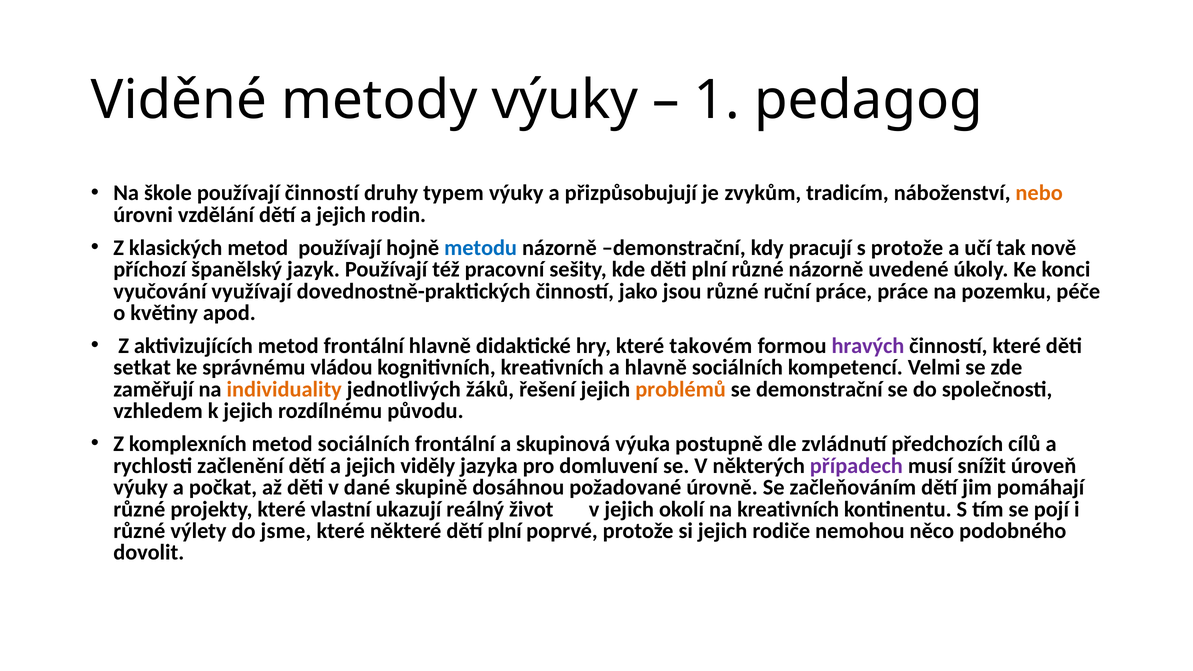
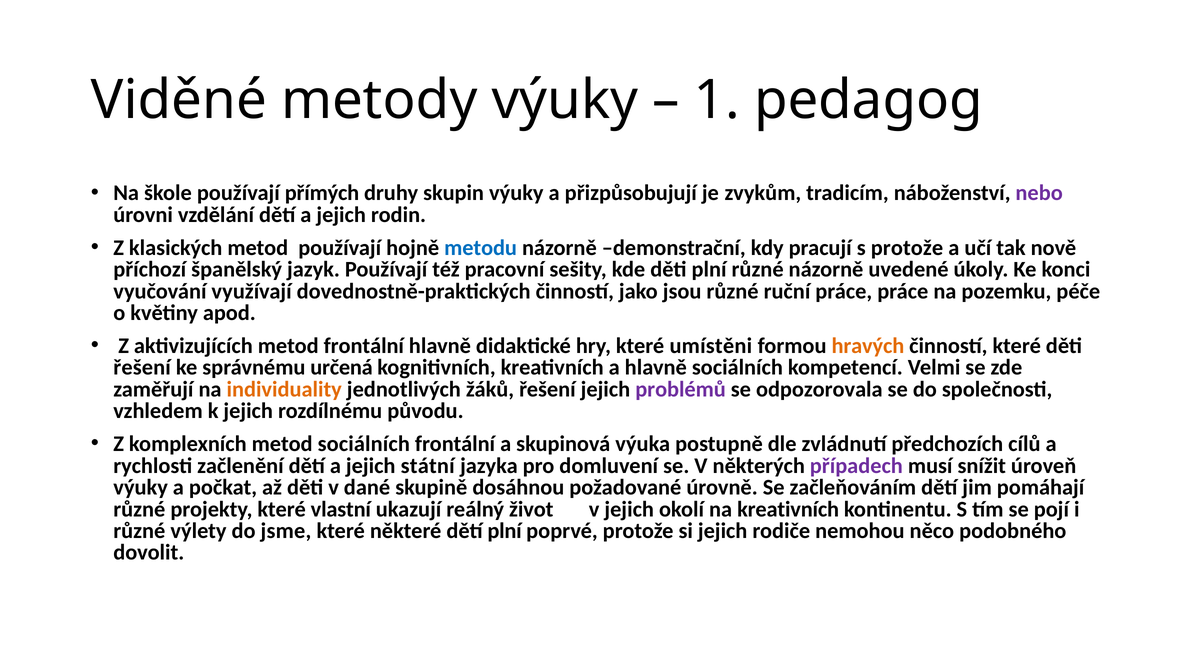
používají činností: činností -> přímých (322, 193)
typem: typem -> skupin (454, 193)
nebo colour: orange -> purple (1039, 193)
takovém: takovém -> umístěni (711, 346)
hravých colour: purple -> orange (868, 346)
setkat: setkat -> řešení (142, 368)
vládou: vládou -> určená (341, 368)
problémů colour: orange -> purple (681, 389)
se demonstrační: demonstrační -> odpozorovala (819, 389)
viděly: viděly -> státní (428, 466)
